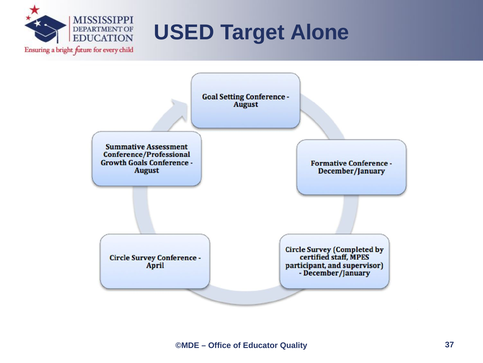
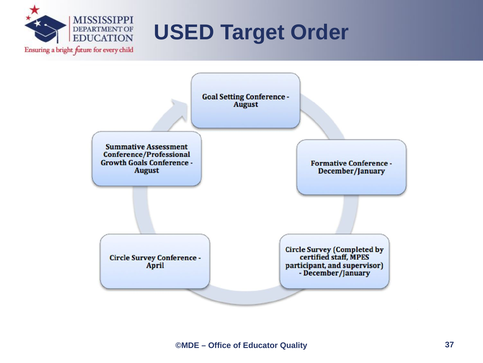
Alone: Alone -> Order (320, 32)
